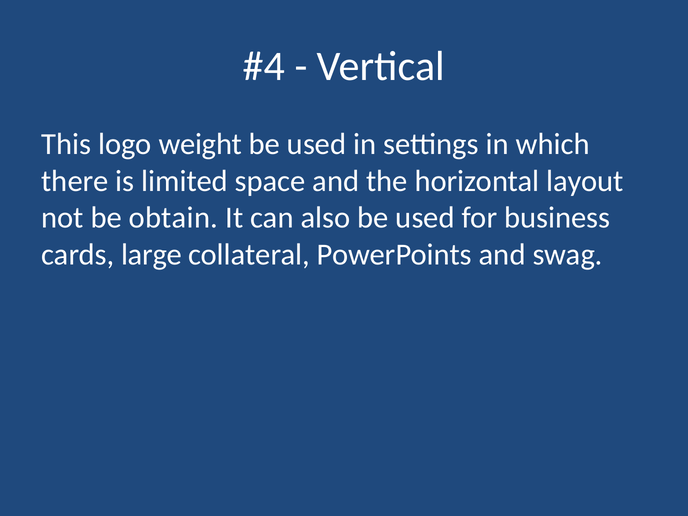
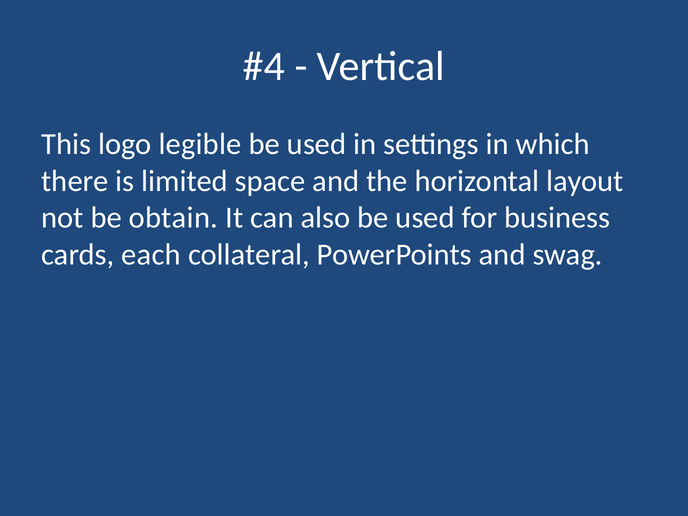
weight: weight -> legible (200, 144)
large: large -> each (151, 254)
